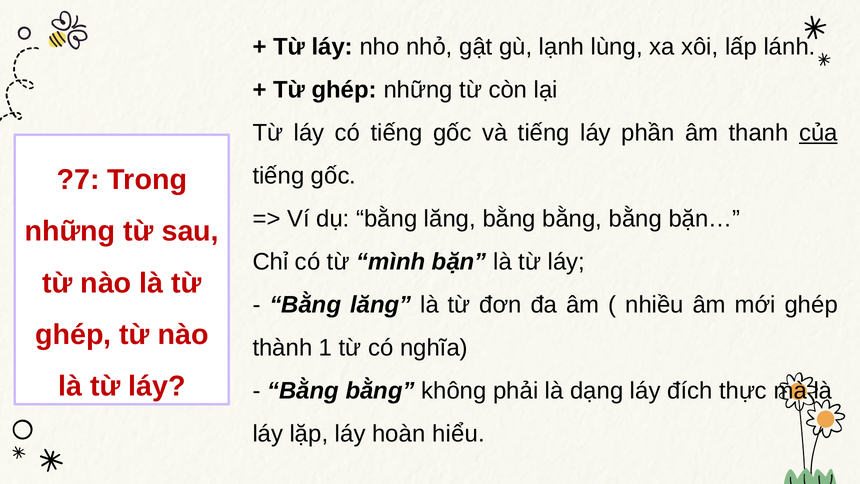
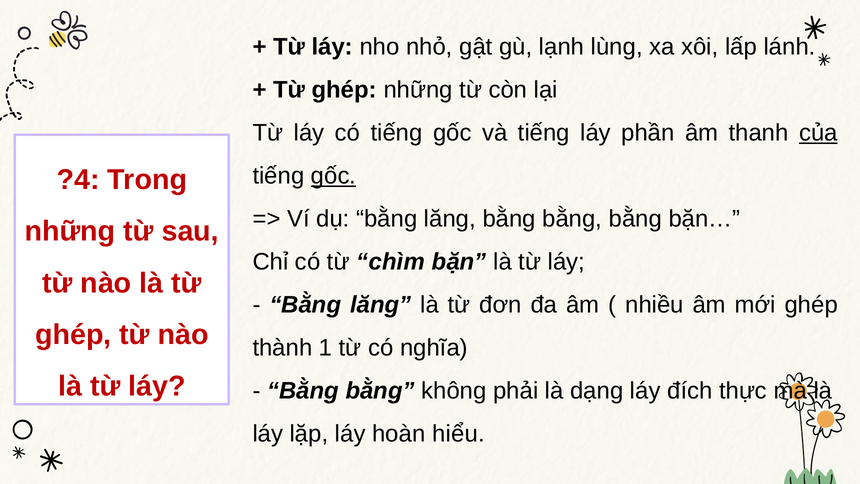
gốc underline: none -> present (334, 176)
?7: ?7 -> ?4 (78, 180)
mình: mình -> chìm (391, 262)
